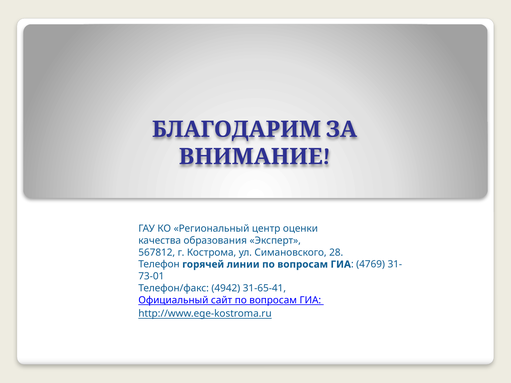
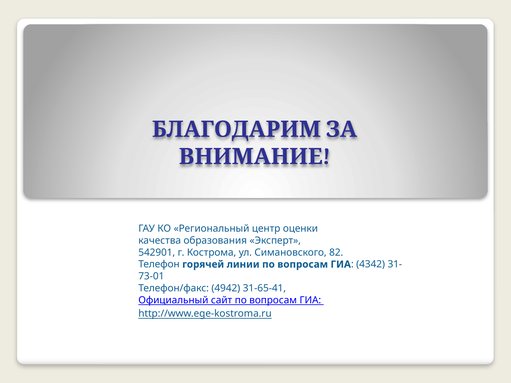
567812: 567812 -> 542901 (157, 253)
28: 28 -> 82 (336, 253)
4769: 4769 -> 4342 (371, 265)
